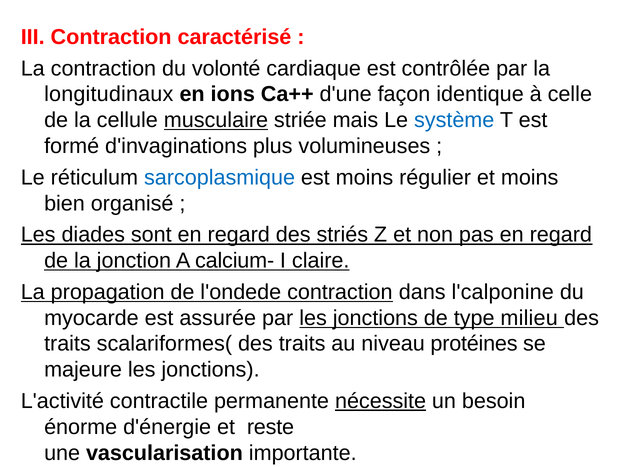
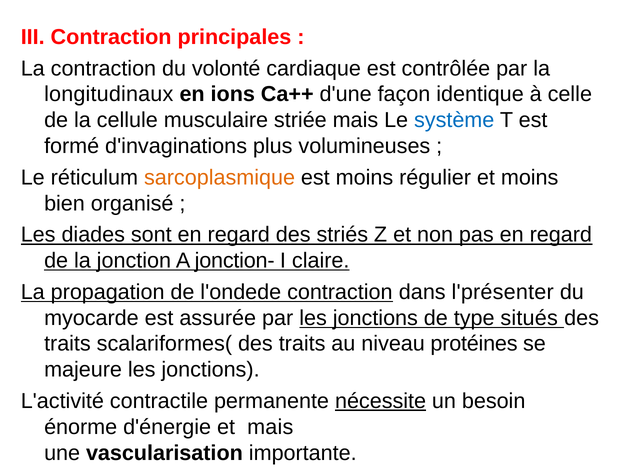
caractérisé: caractérisé -> principales (234, 37)
musculaire underline: present -> none (216, 120)
sarcoplasmique colour: blue -> orange (220, 177)
calcium-: calcium- -> jonction- (235, 260)
l'calponine: l'calponine -> l'présenter (503, 292)
milieu: milieu -> situés (529, 318)
et reste: reste -> mais (270, 427)
